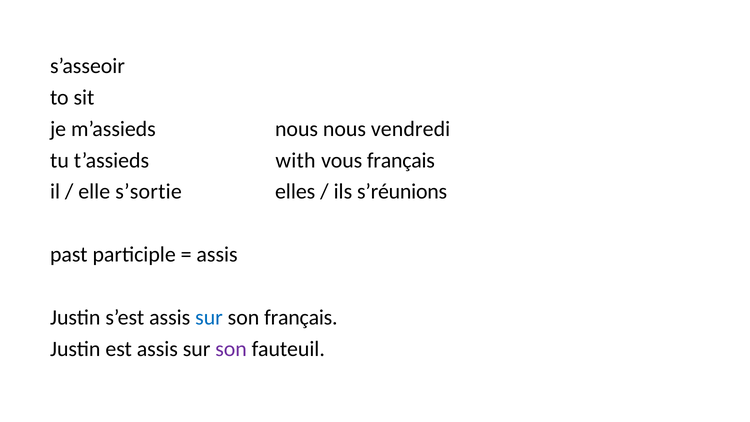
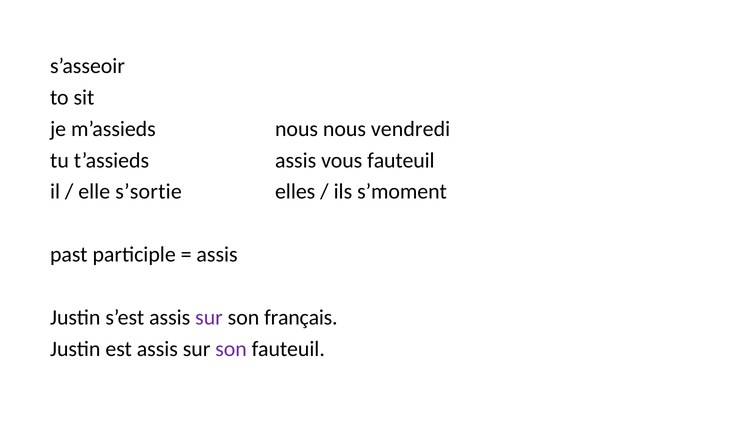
t’assieds with: with -> assis (296, 160)
vous français: français -> fauteuil (401, 160)
s’réunions: s’réunions -> s’moment (402, 192)
sur colour: blue -> purple (209, 317)
